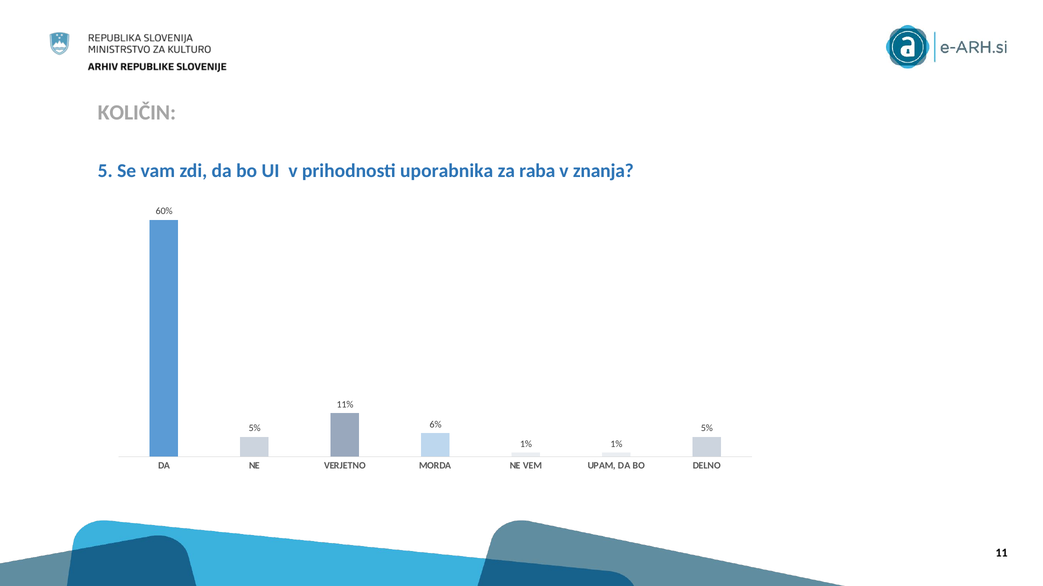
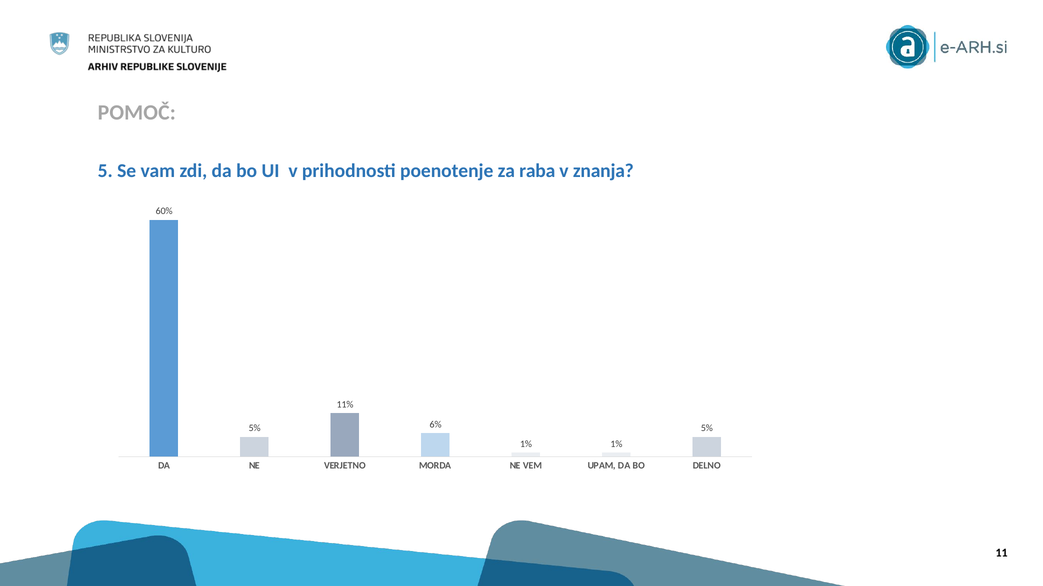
KOLIČIN: KOLIČIN -> POMOČ (137, 113)
uporabnika: uporabnika -> poenotenje (447, 171)
